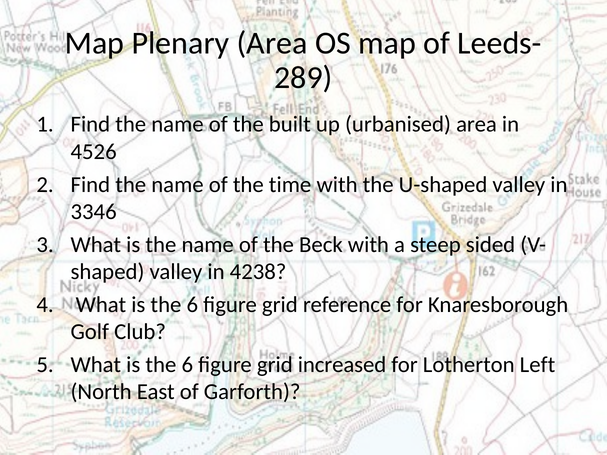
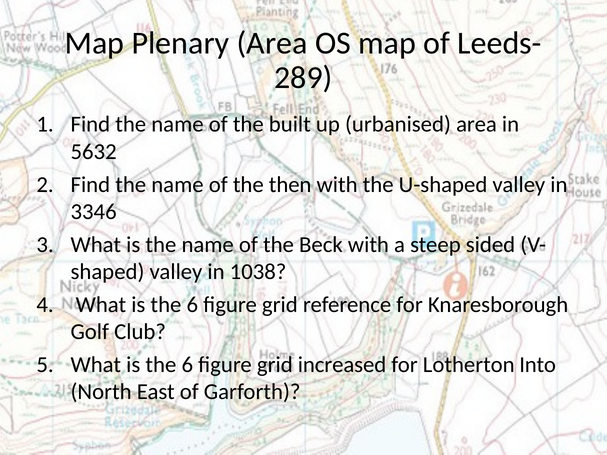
4526: 4526 -> 5632 (94, 152)
time: time -> then (290, 185)
4238: 4238 -> 1038 (258, 272)
Left: Left -> Into (538, 365)
